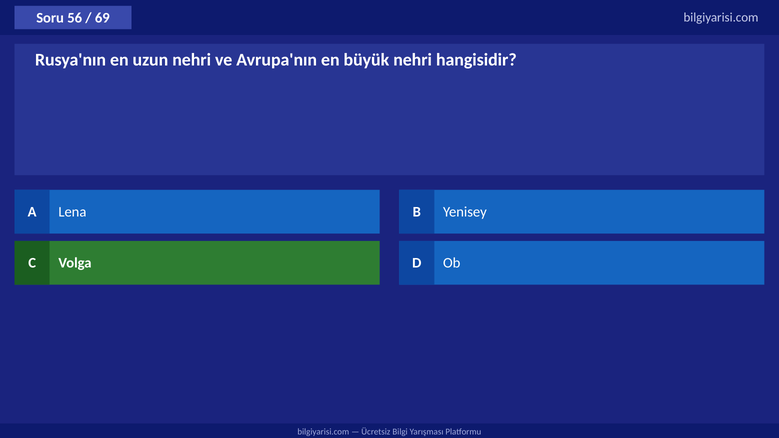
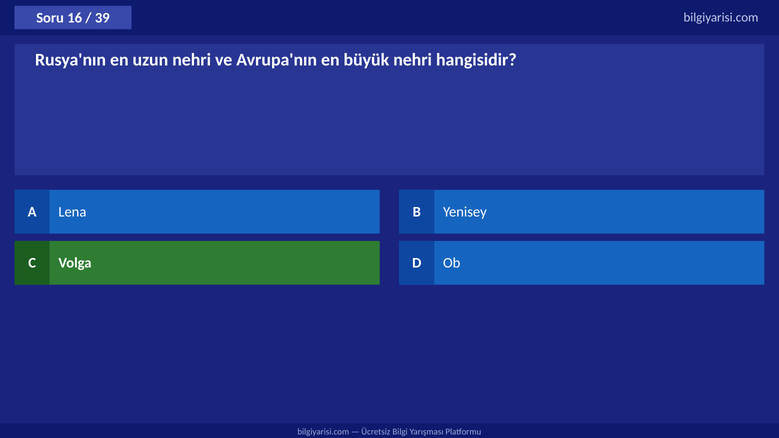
56: 56 -> 16 (75, 18)
69: 69 -> 39 (102, 18)
